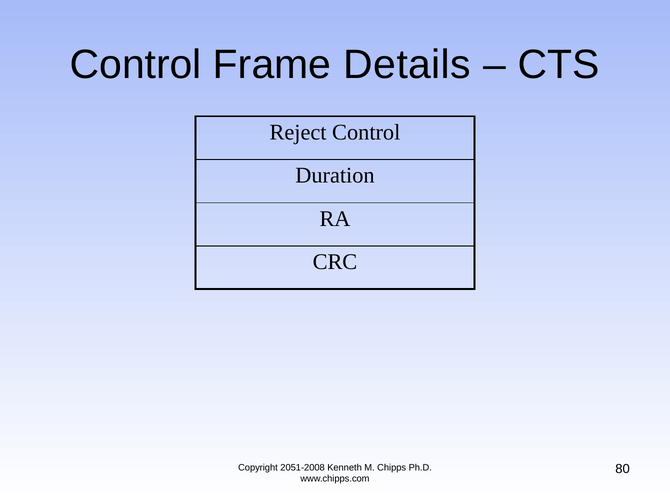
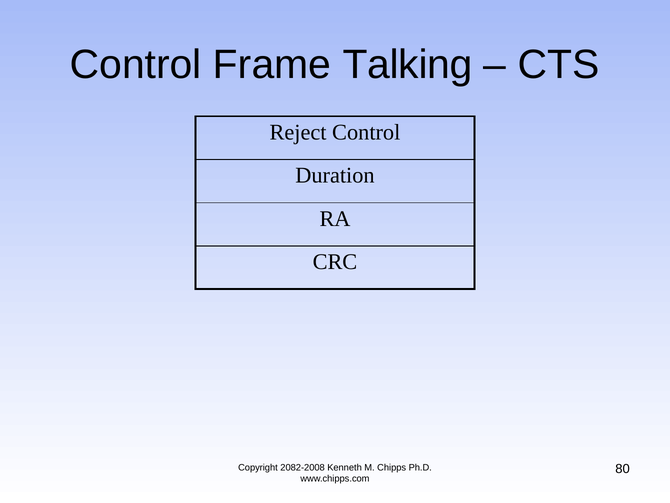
Details: Details -> Talking (408, 65)
2051-2008: 2051-2008 -> 2082-2008 (303, 467)
